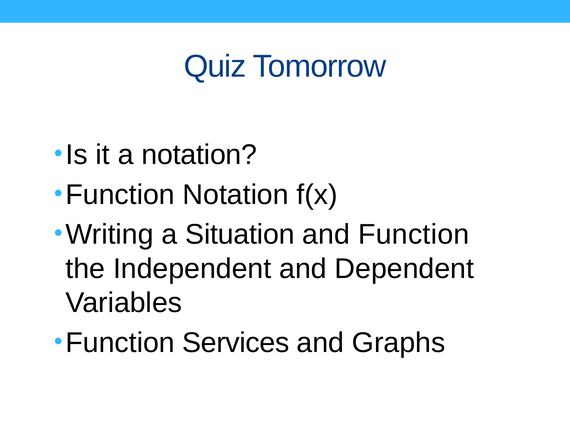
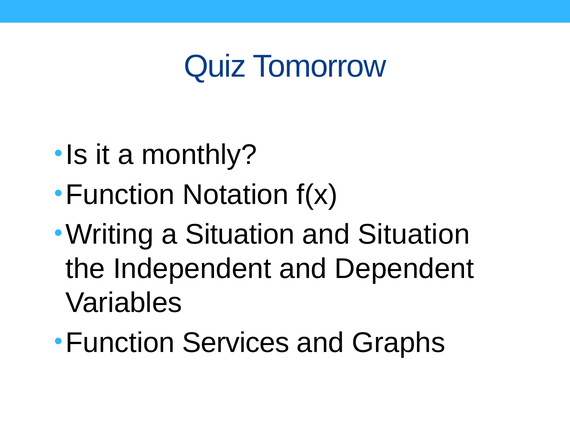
a notation: notation -> monthly (199, 155)
and Function: Function -> Situation (414, 235)
